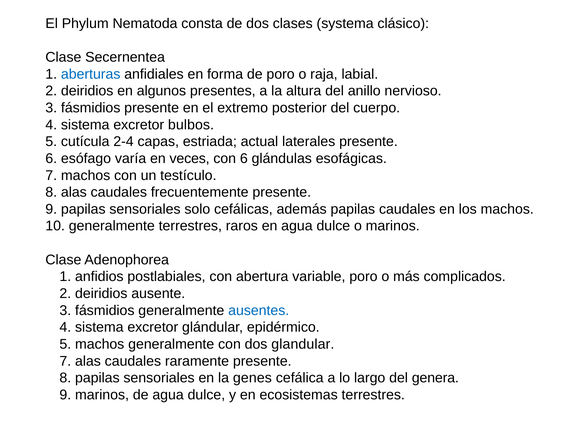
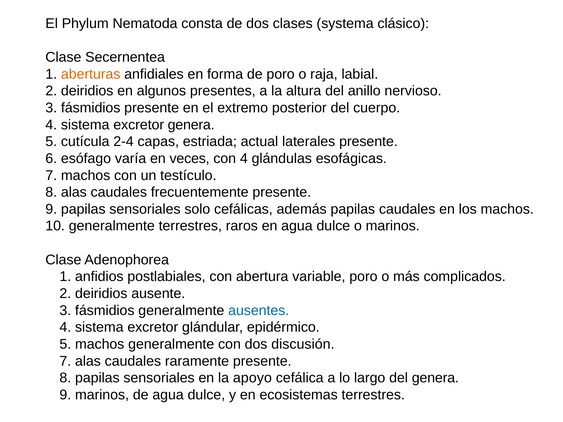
aberturas colour: blue -> orange (91, 74)
excretor bulbos: bulbos -> genera (191, 125)
con 6: 6 -> 4 (244, 159)
glandular: glandular -> discusión (303, 344)
genes: genes -> apoyo (252, 378)
